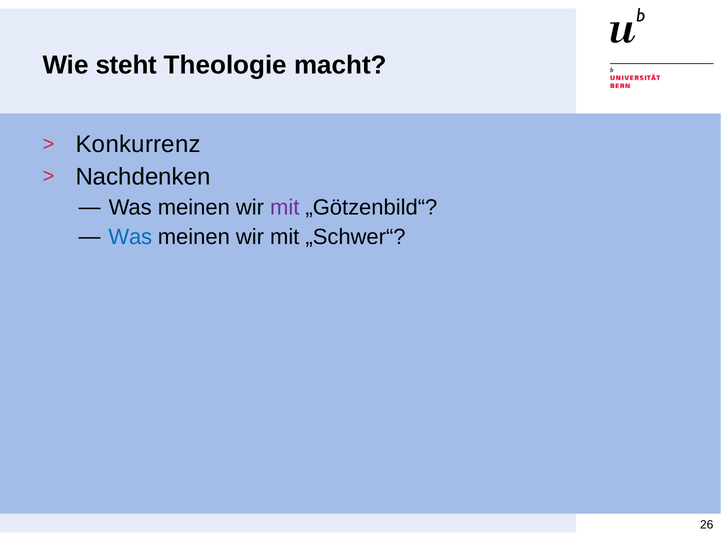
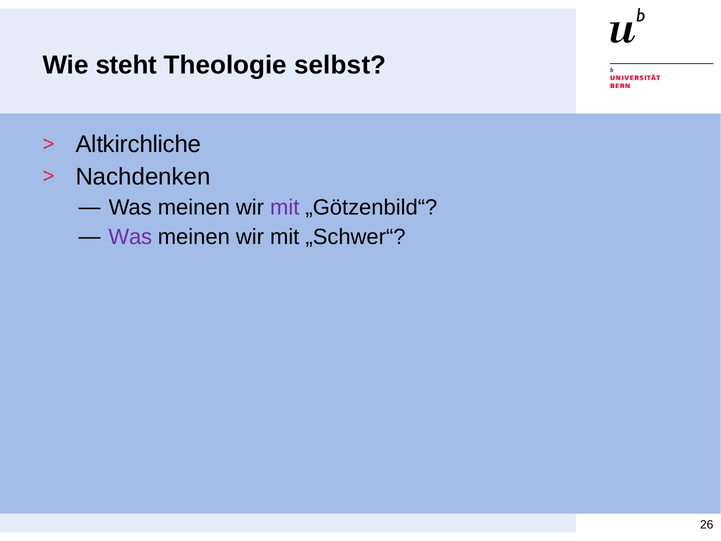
macht: macht -> selbst (340, 65)
Konkurrenz: Konkurrenz -> Altkirchliche (138, 144)
Was colour: blue -> purple (130, 237)
